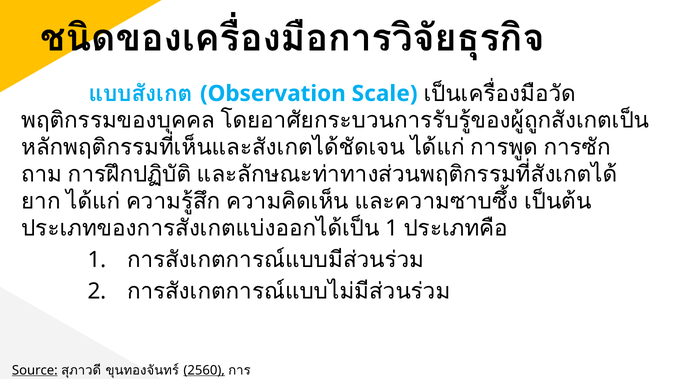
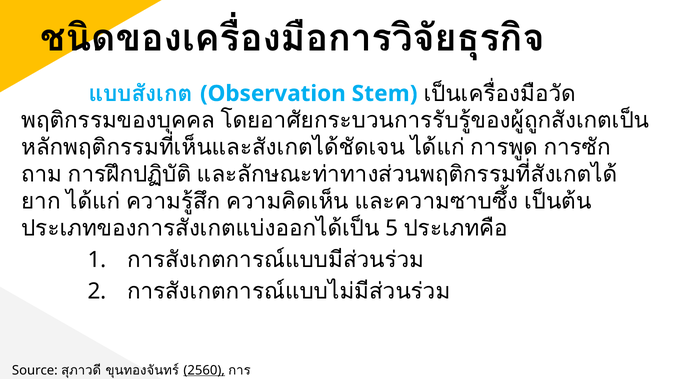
Scale: Scale -> Stem (385, 94)
1: 1 -> 5 (392, 229)
Source underline: present -> none (35, 371)
